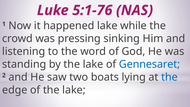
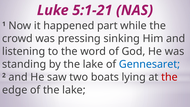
5:1-76: 5:1-76 -> 5:1-21 (92, 10)
happened lake: lake -> part (107, 26)
the colour: blue -> red (169, 77)
